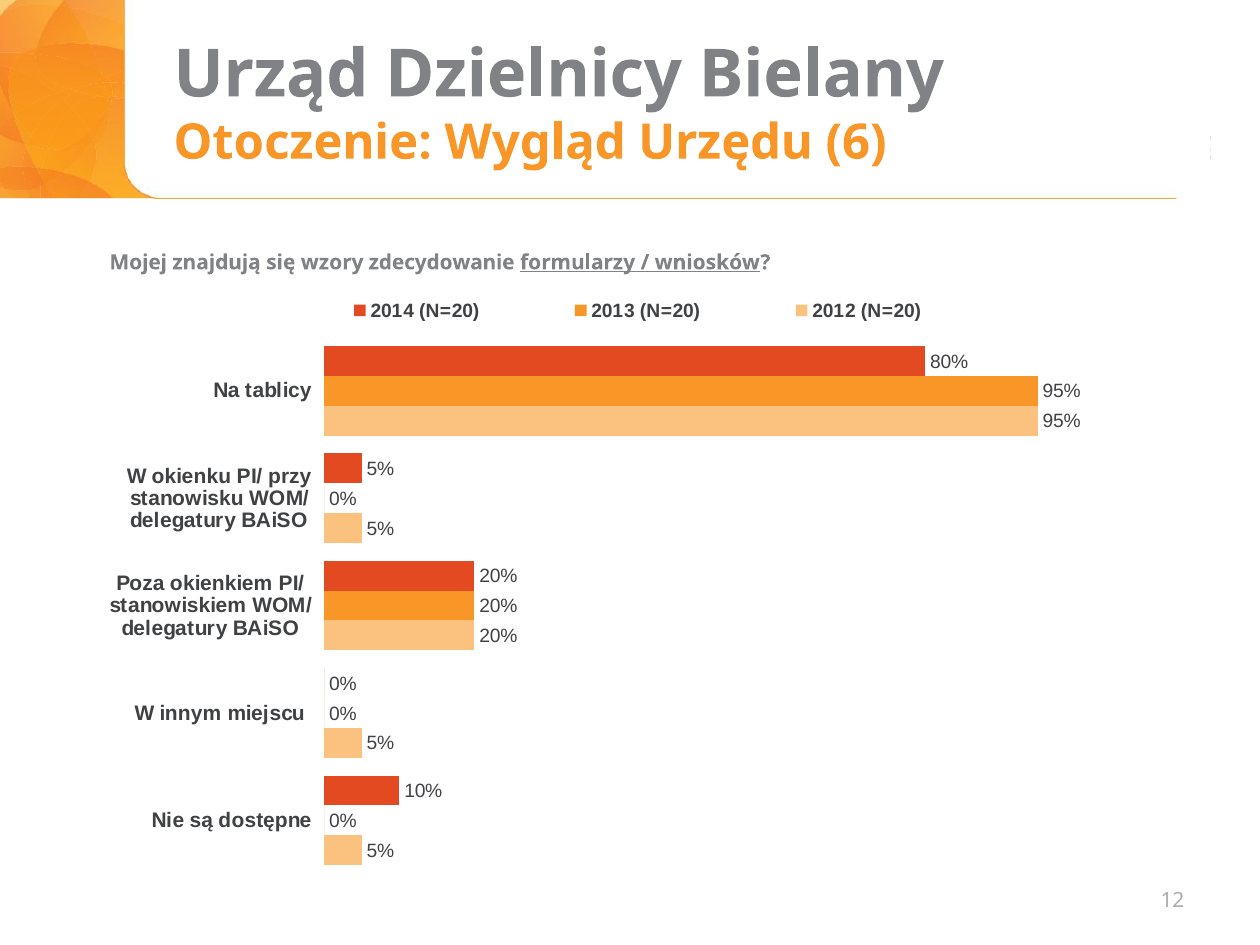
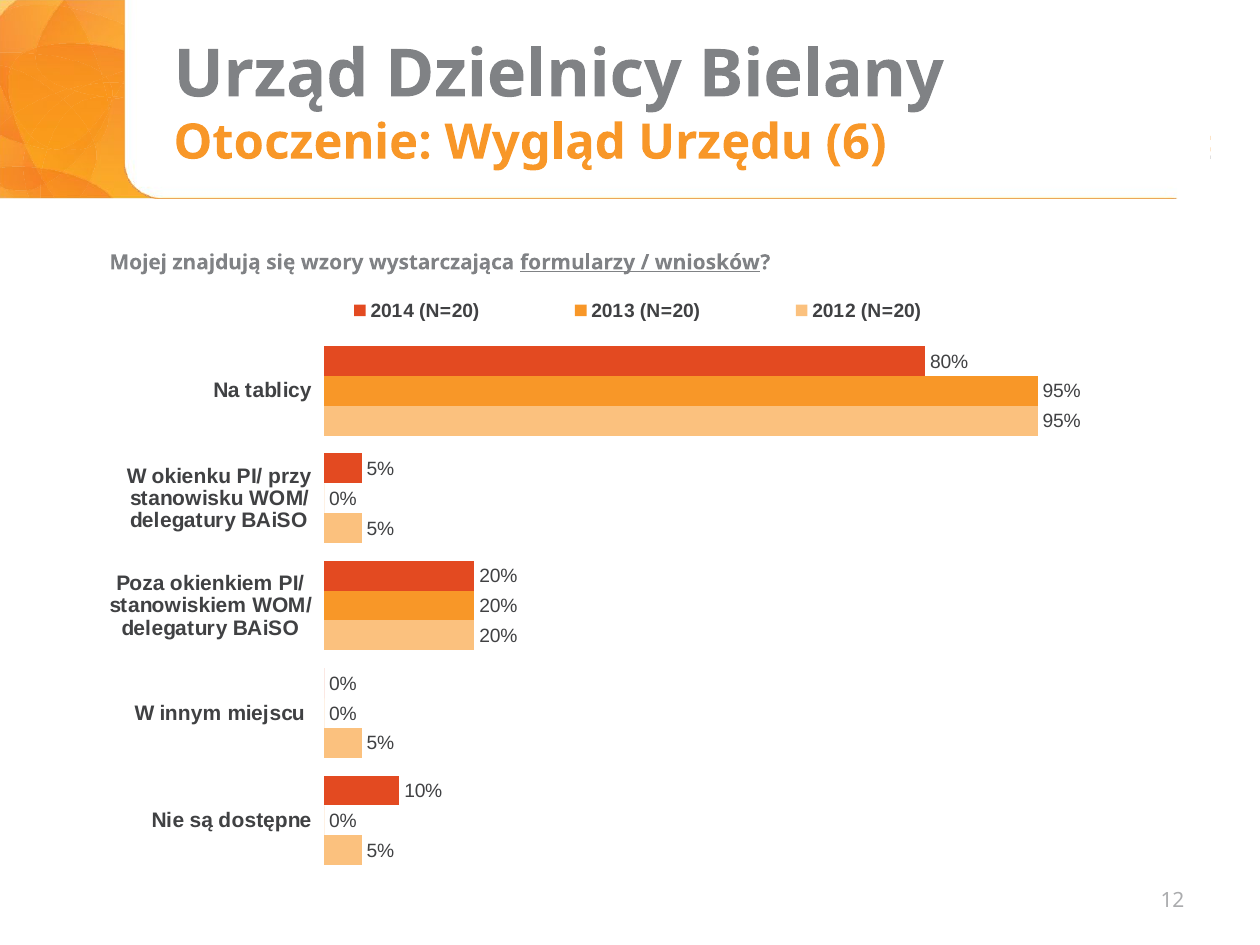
zdecydowanie: zdecydowanie -> wystarczająca (442, 262)
